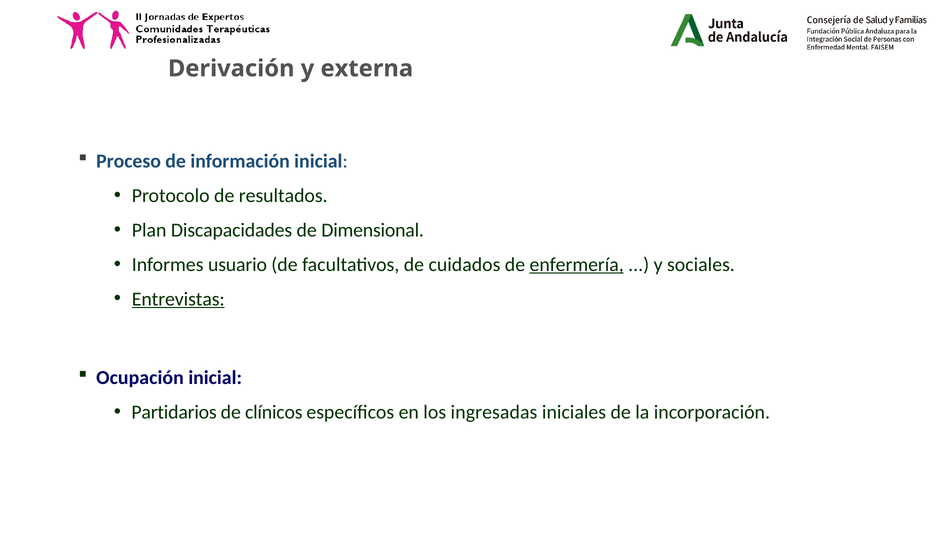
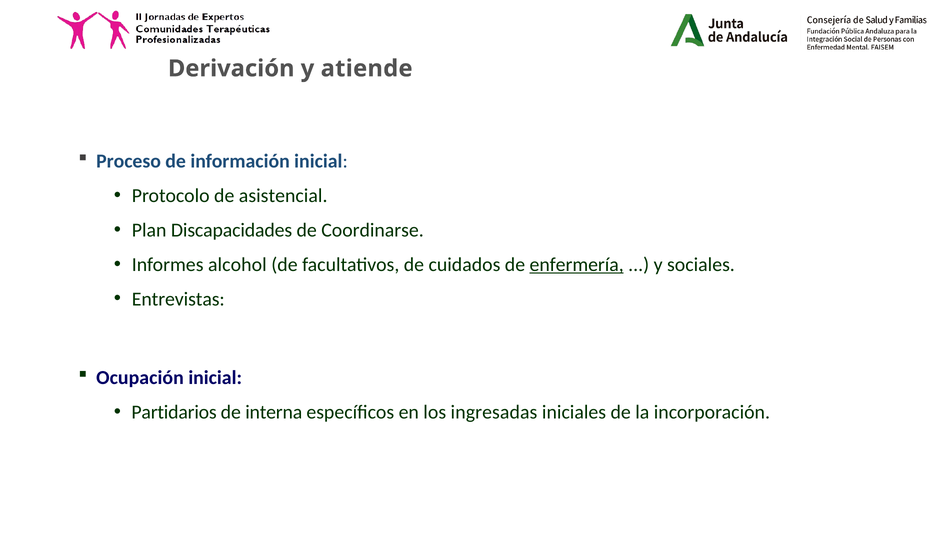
externa: externa -> atiende (367, 69)
resultados: resultados -> asistencial (283, 196)
Dimensional: Dimensional -> Coordinarse (373, 230)
usuario: usuario -> alcohol (237, 265)
Entrevistas underline: present -> none (178, 299)
clínicos: clínicos -> interna (274, 412)
